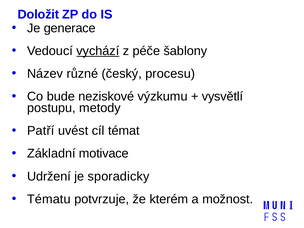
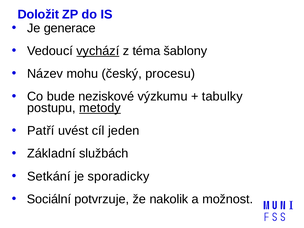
péče: péče -> téma (146, 51)
různé: různé -> mohu (82, 74)
vysvětlí: vysvětlí -> tabulky (222, 97)
metody underline: none -> present (100, 108)
témat: témat -> jeden (124, 131)
motivace: motivace -> službách (104, 154)
Udržení: Udržení -> Setkání (49, 176)
Tématu: Tématu -> Sociální (49, 199)
kterém: kterém -> nakolik (169, 199)
